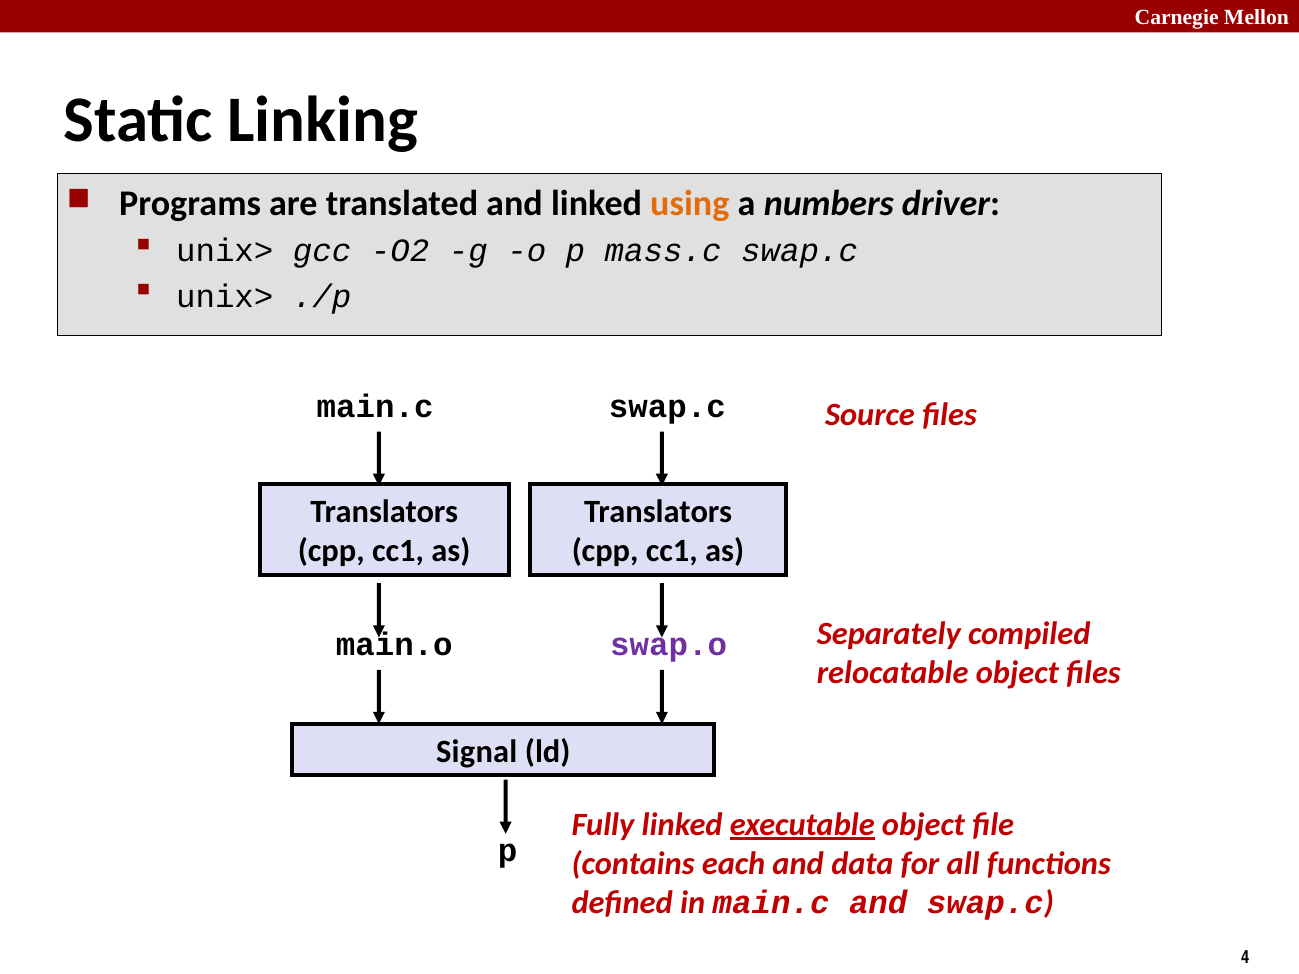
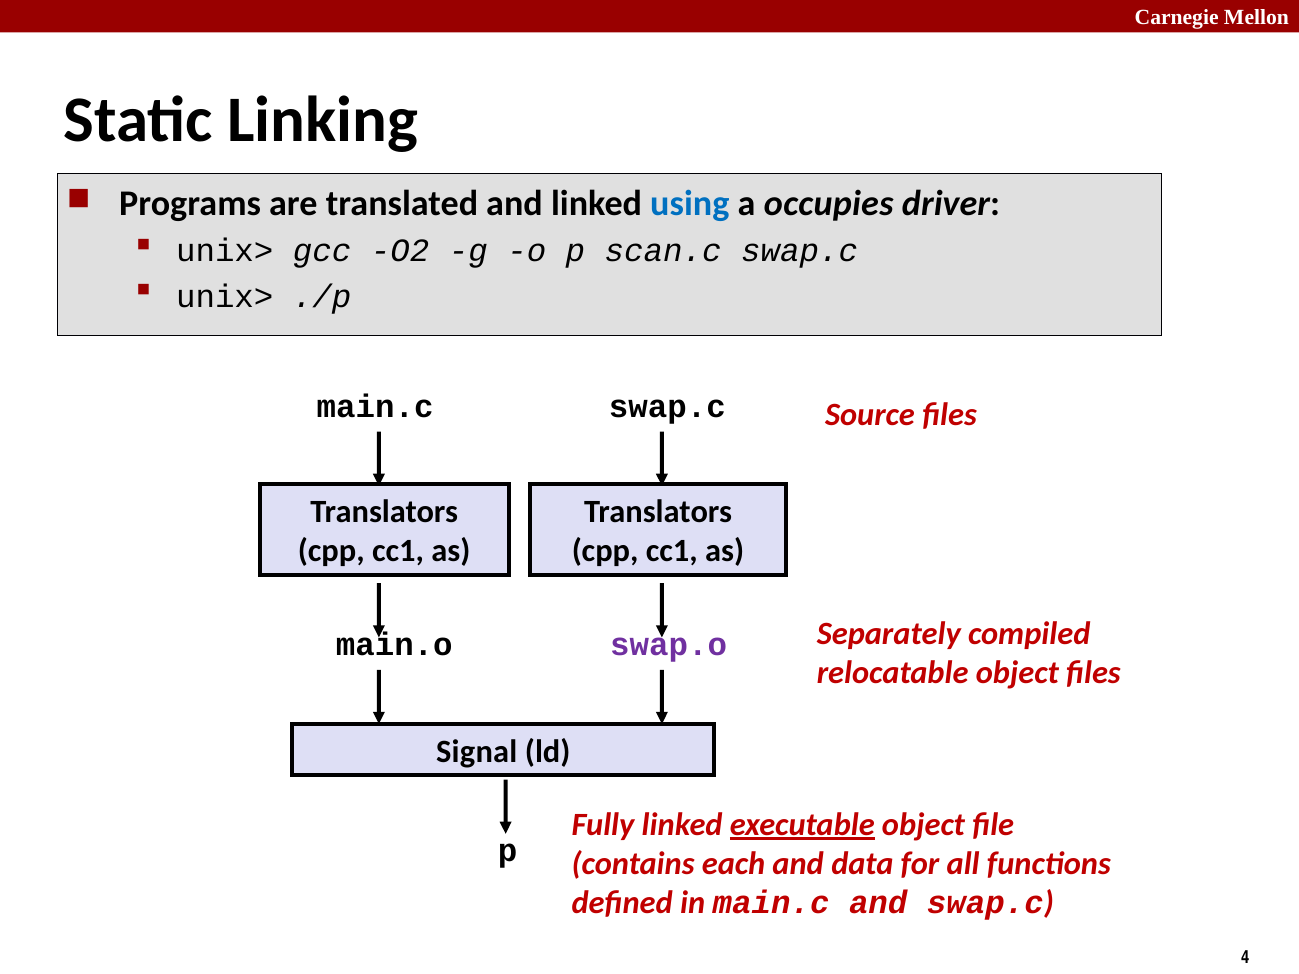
using colour: orange -> blue (690, 204)
numbers: numbers -> occupies (829, 204)
mass.c: mass.c -> scan.c (663, 251)
